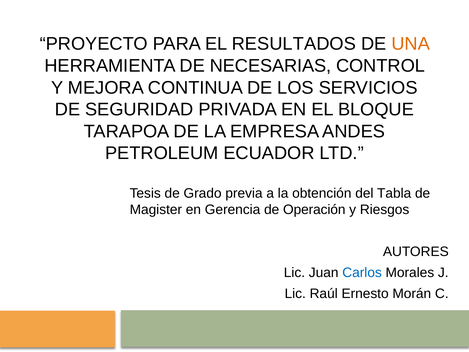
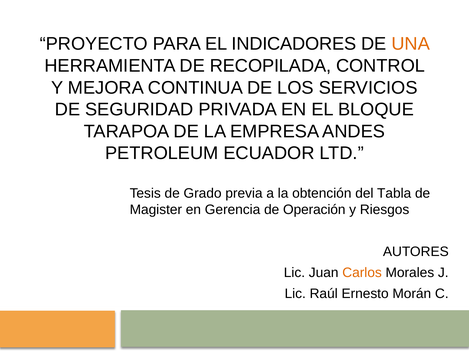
RESULTADOS: RESULTADOS -> INDICADORES (294, 44)
NECESARIAS: NECESARIAS -> RECOPILADA (271, 66)
Carlos colour: blue -> orange (362, 272)
